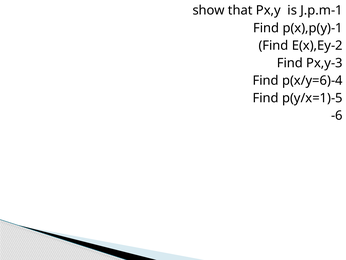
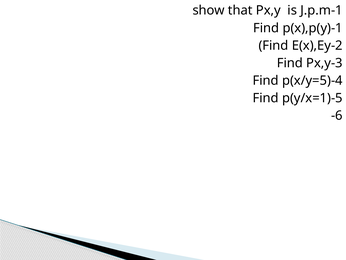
p(x/y=6: p(x/y=6 -> p(x/y=5 (307, 80)
